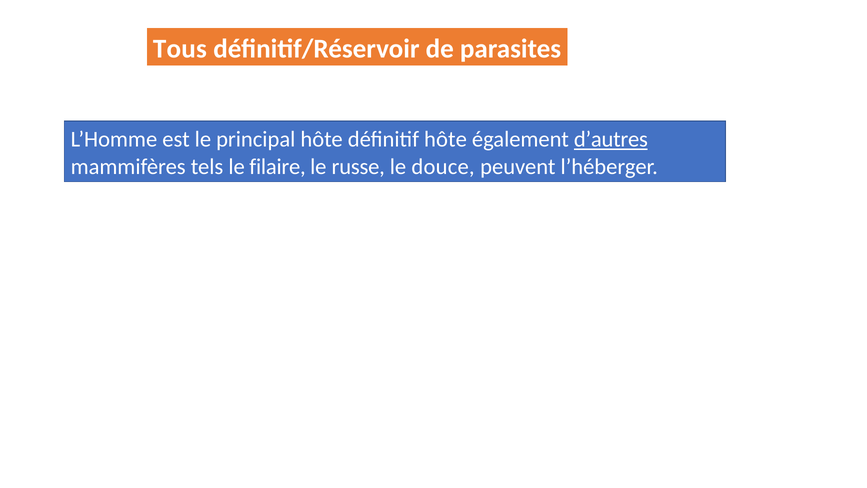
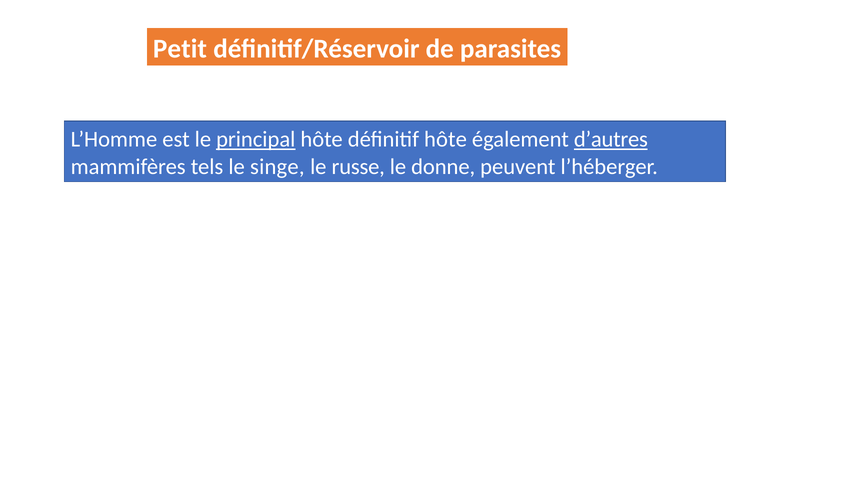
Tous: Tous -> Petit (180, 49)
principal underline: none -> present (256, 139)
filaire: filaire -> singe (277, 166)
douce: douce -> donne (443, 166)
